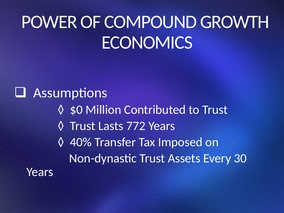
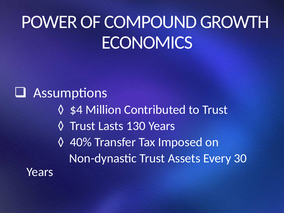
$0: $0 -> $4 (76, 110)
772: 772 -> 130 (136, 126)
